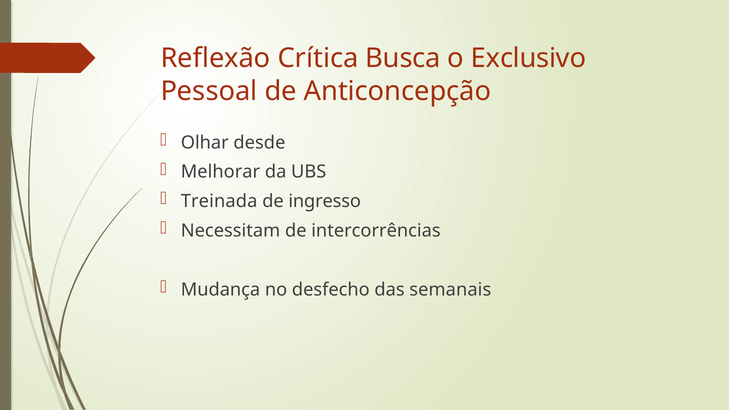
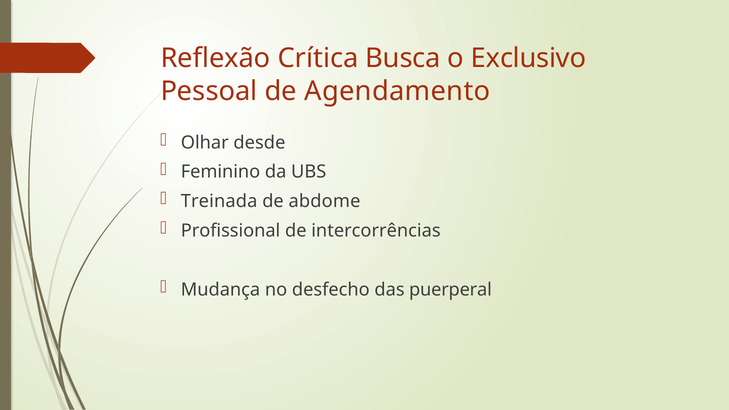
Anticoncepção: Anticoncepção -> Agendamento (397, 91)
Melhorar: Melhorar -> Feminino (220, 172)
ingresso: ingresso -> abdome (325, 201)
Necessitam: Necessitam -> Profissional (231, 231)
semanais: semanais -> puerperal (450, 290)
